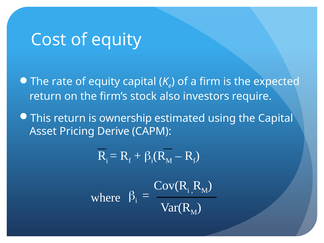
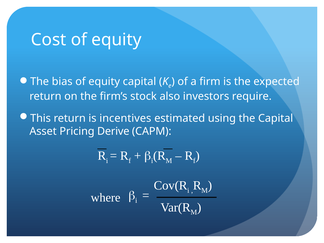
rate: rate -> bias (62, 82)
ownership: ownership -> incentives (125, 118)
